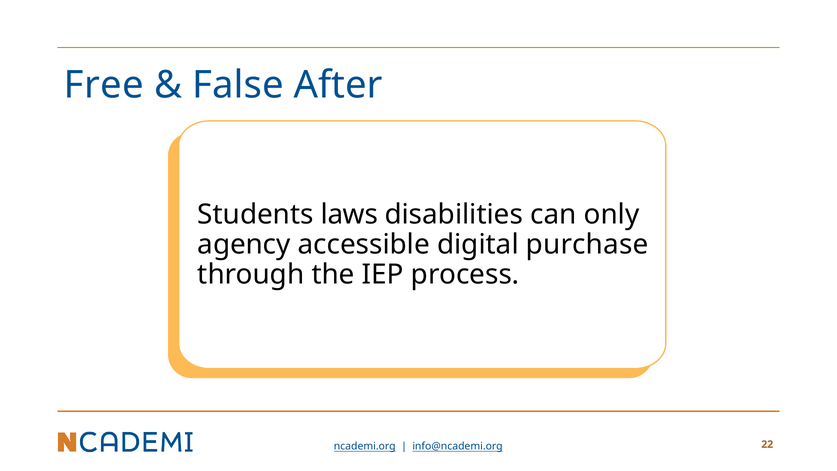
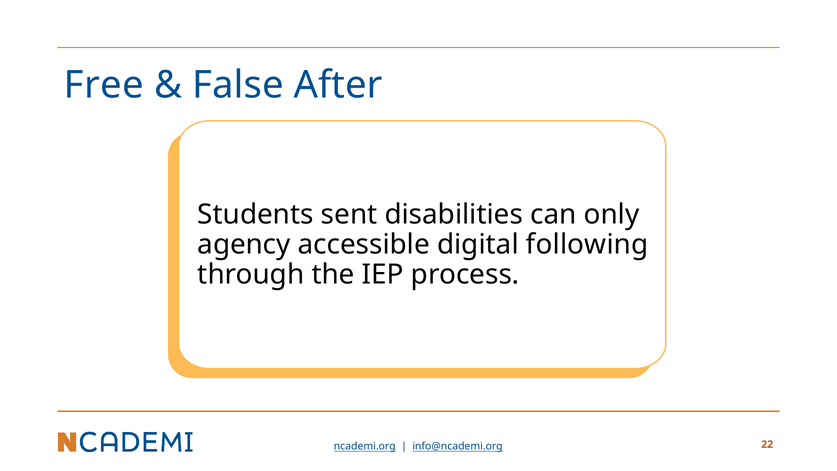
laws: laws -> sent (349, 214)
purchase: purchase -> following (587, 244)
